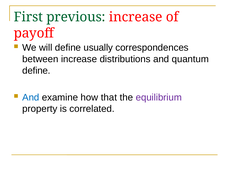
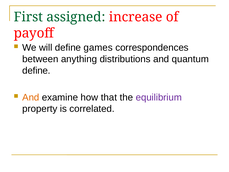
previous: previous -> assigned (76, 17)
usually: usually -> games (98, 48)
between increase: increase -> anything (79, 59)
And colour: blue -> orange (31, 97)
